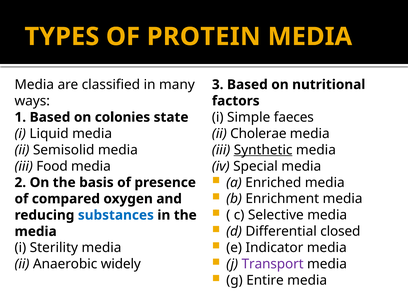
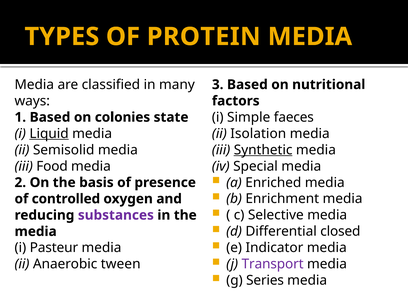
Liquid underline: none -> present (49, 134)
Cholerae: Cholerae -> Isolation (258, 134)
compared: compared -> controlled (66, 199)
substances colour: blue -> purple (116, 215)
Sterility: Sterility -> Pasteur (54, 248)
widely: widely -> tween (121, 264)
Entire: Entire -> Series (265, 280)
